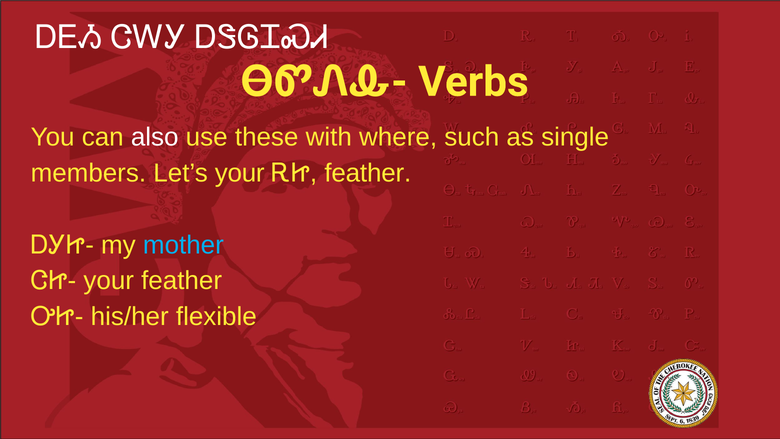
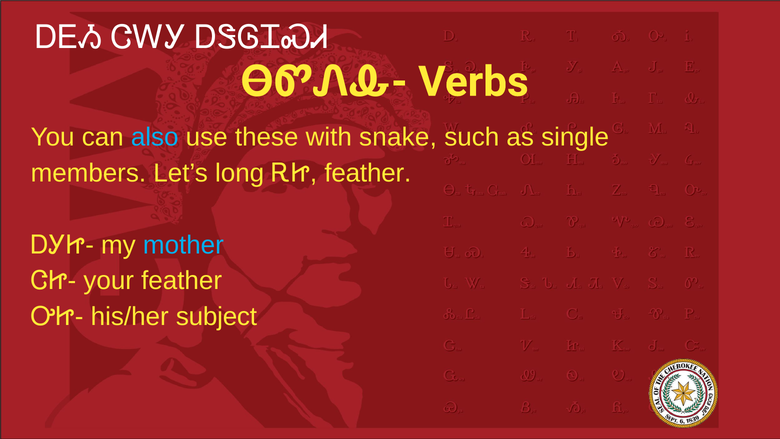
also colour: white -> light blue (155, 137)
where: where -> snake (398, 137)
Let’s your: your -> long (240, 173)
flexible: flexible -> subject (216, 317)
